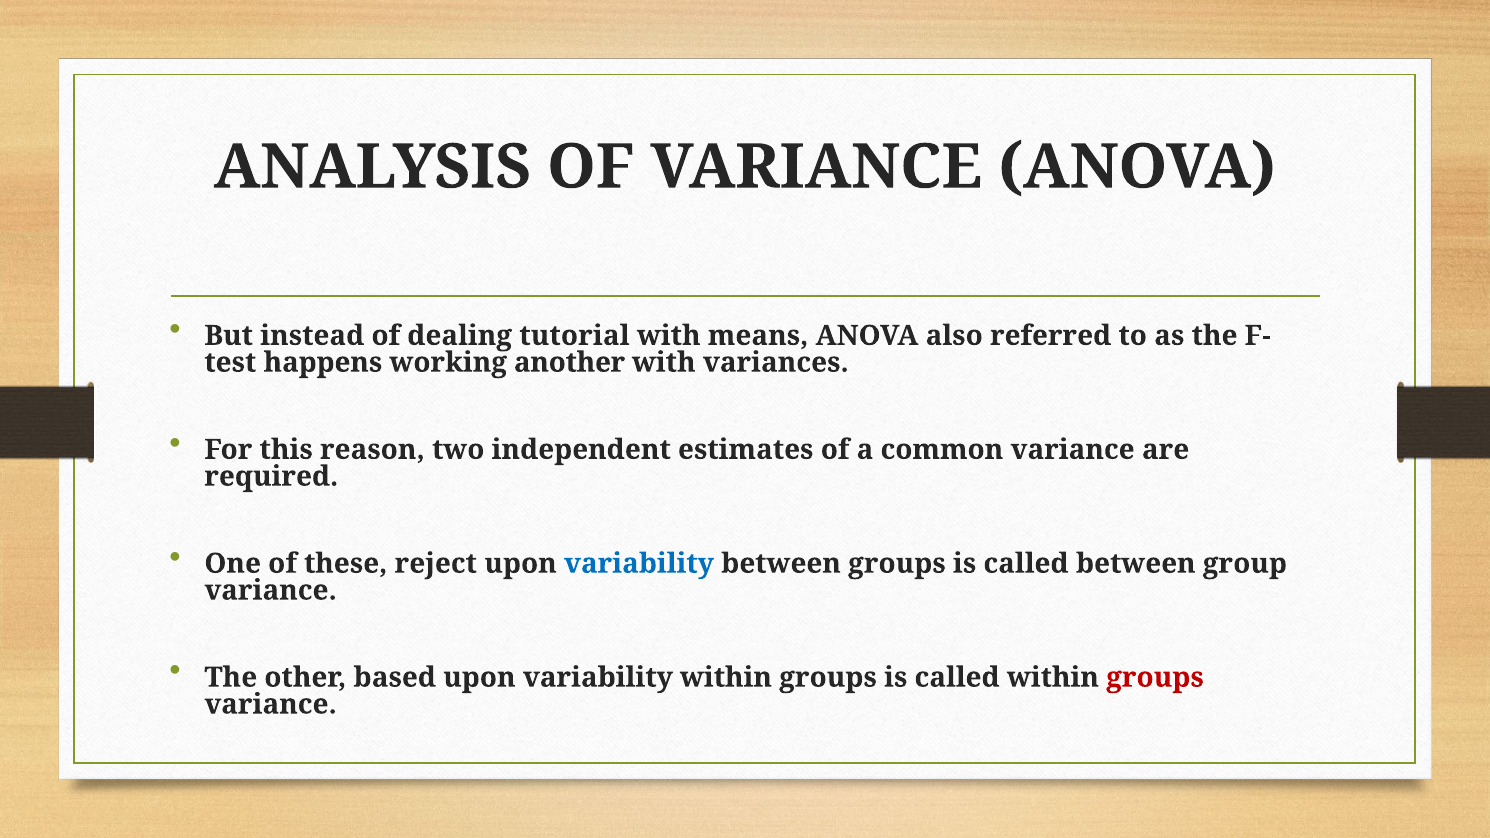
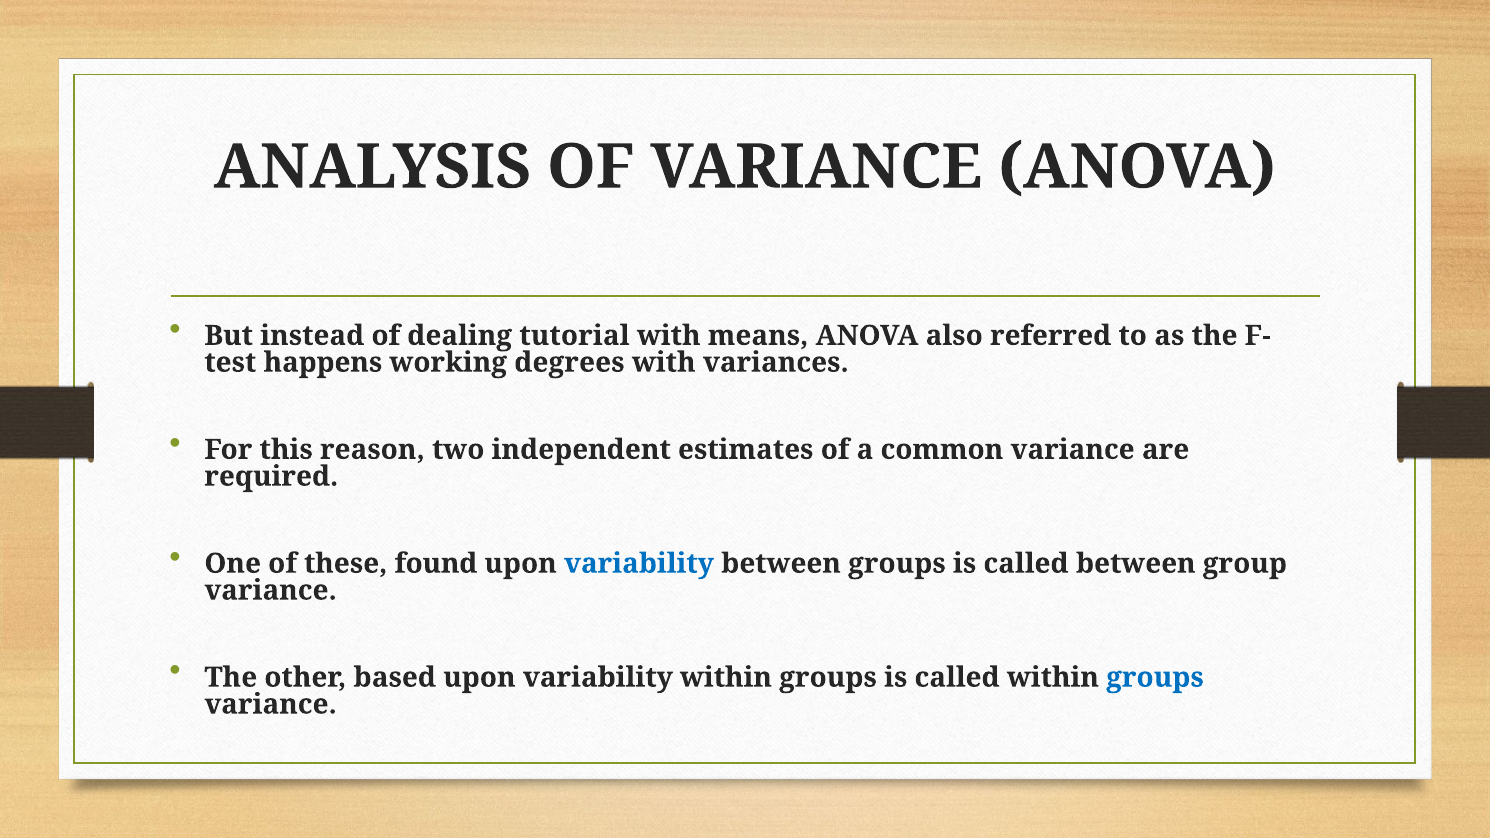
another: another -> degrees (569, 363)
reject: reject -> found (436, 564)
groups colour: red -> blue (1155, 678)
